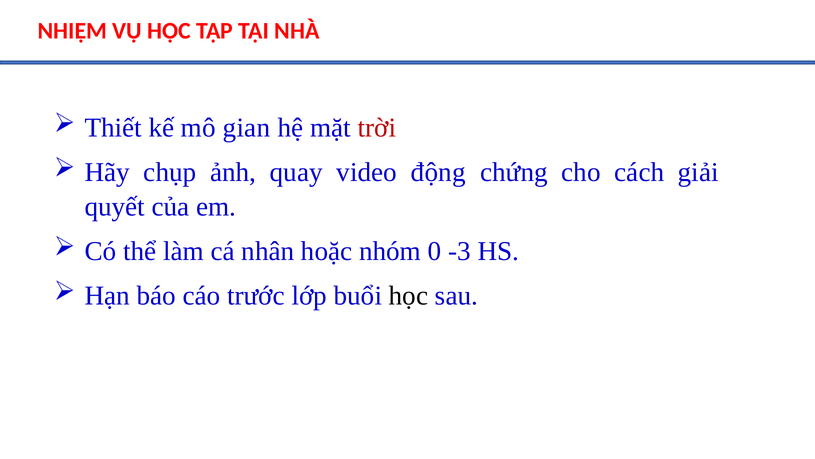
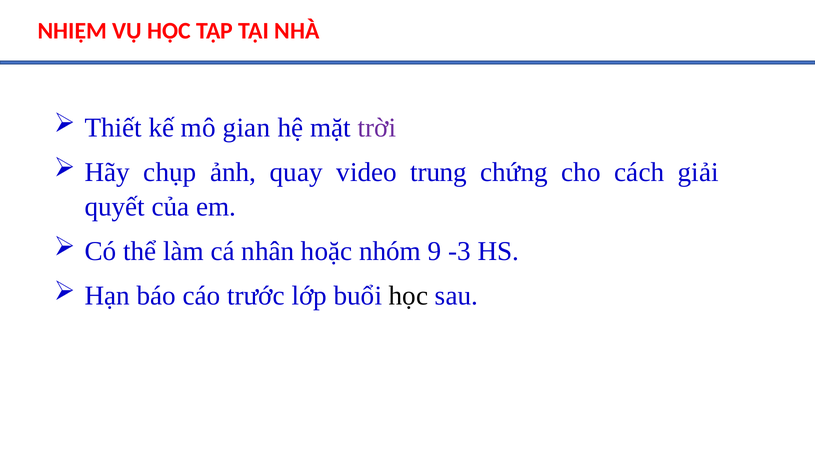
trời colour: red -> purple (377, 128)
động: động -> trung (439, 172)
0: 0 -> 9 (435, 251)
